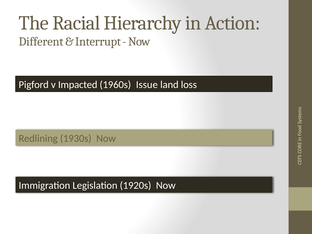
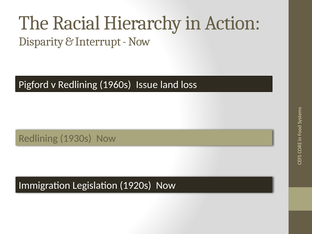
Different: Different -> Disparity (41, 42)
v Impacted: Impacted -> Redlining (78, 85)
